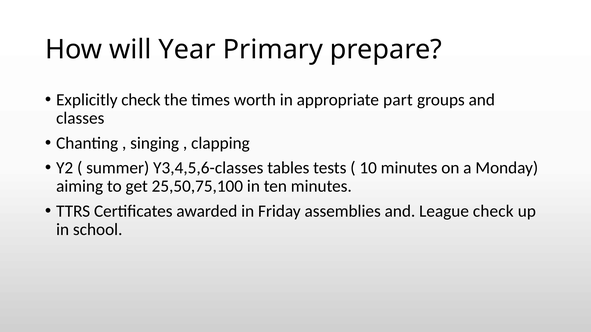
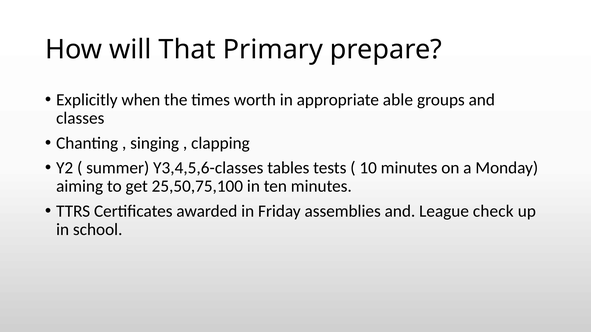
Year: Year -> That (187, 50)
Explicitly check: check -> when (141, 100)
part: part -> able (398, 100)
